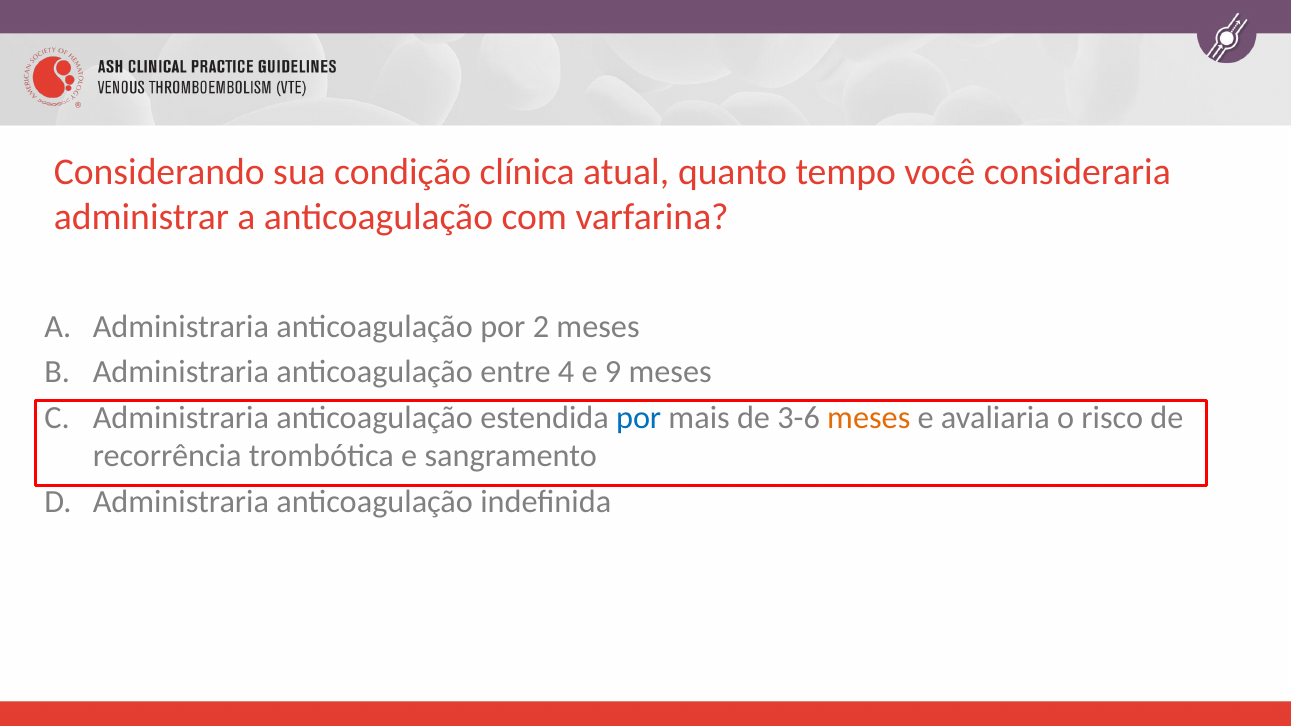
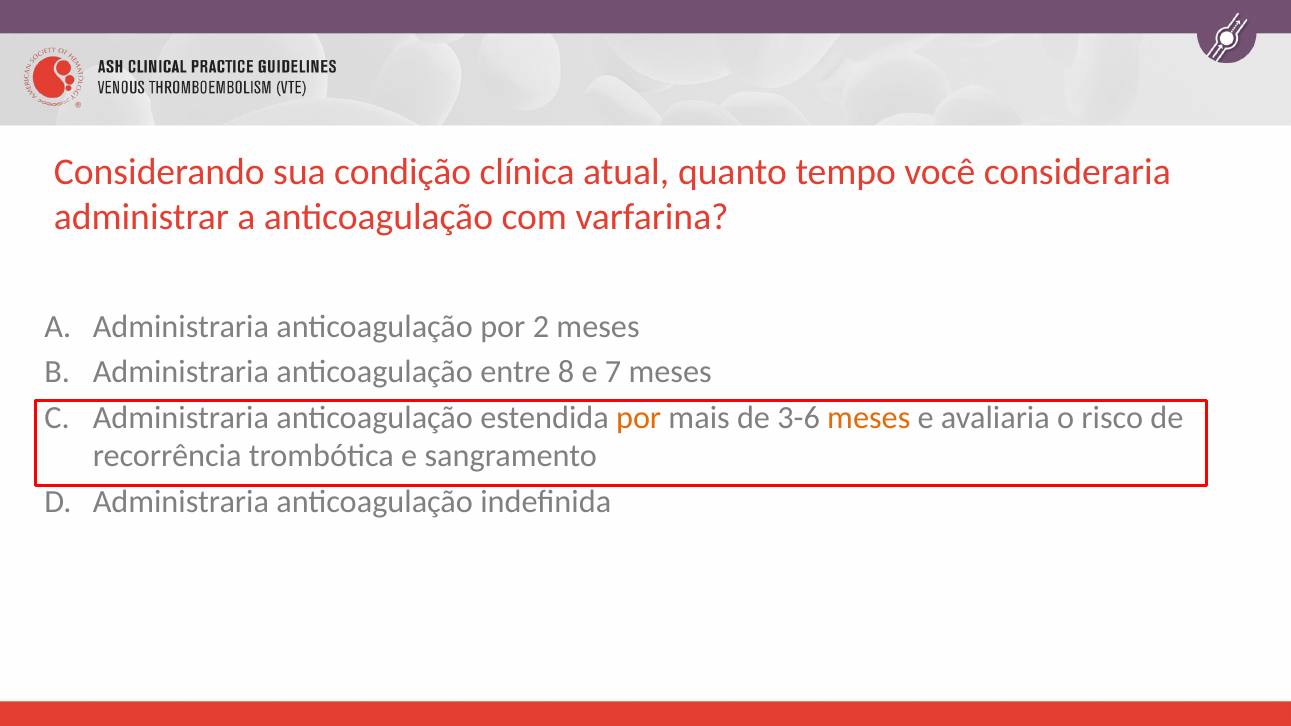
4: 4 -> 8 (566, 372)
9: 9 -> 7 (613, 372)
por colour: blue -> orange (639, 418)
